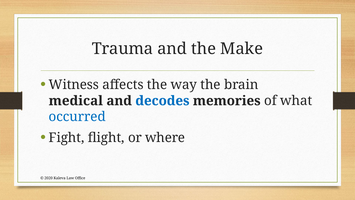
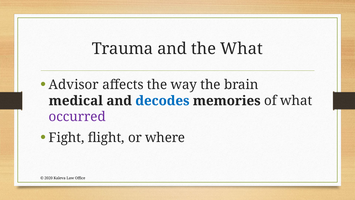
the Make: Make -> What (242, 49)
Witness: Witness -> Advisor (74, 85)
occurred colour: blue -> purple (77, 117)
